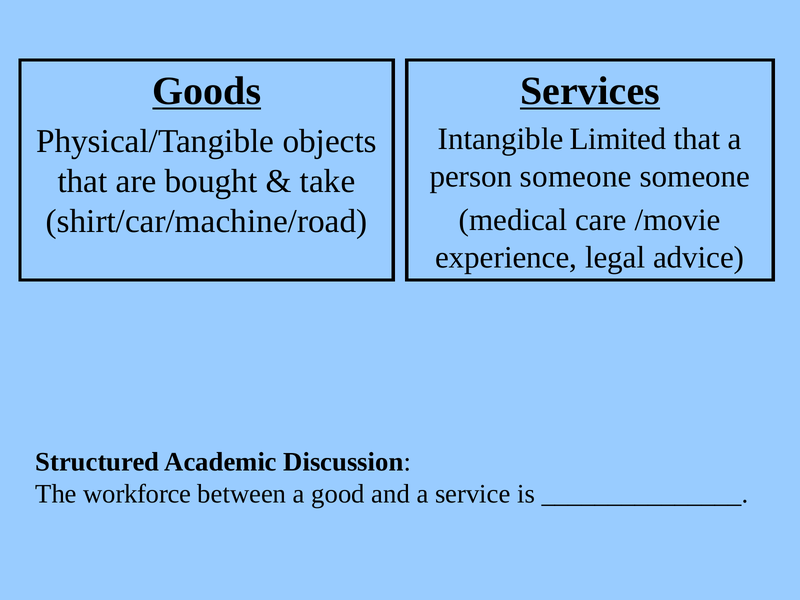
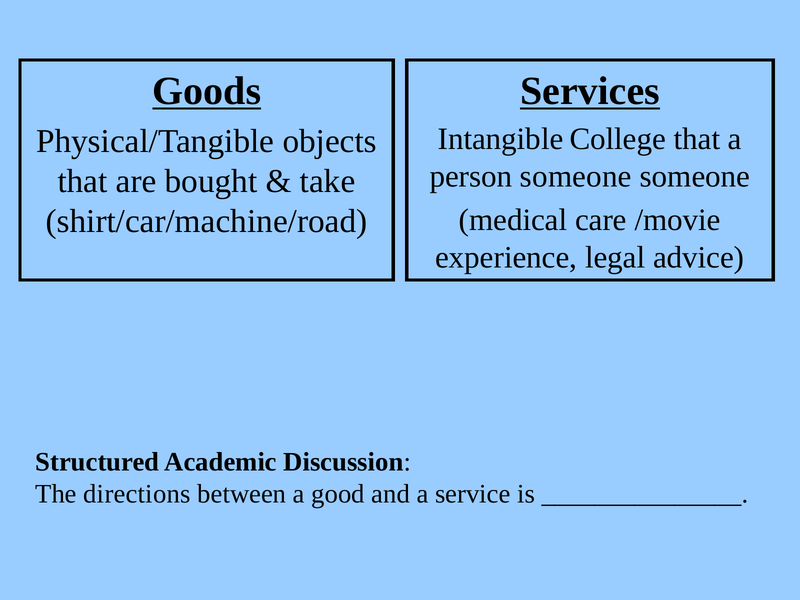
Limited: Limited -> College (618, 139)
workforce: workforce -> directions (137, 494)
